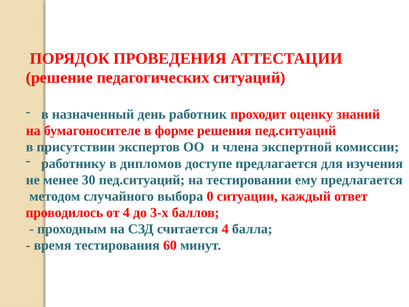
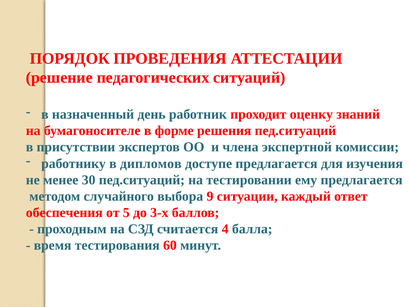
0: 0 -> 9 (210, 196)
проводилось: проводилось -> обеспечения (64, 212)
от 4: 4 -> 5 (126, 212)
